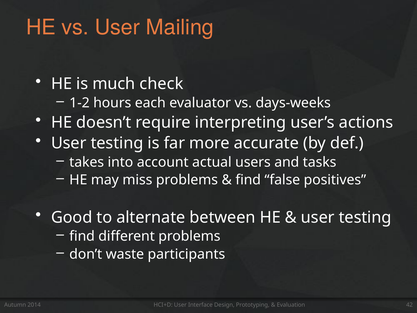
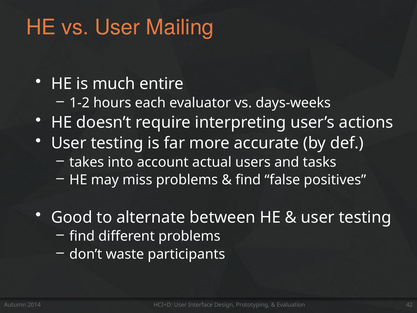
check: check -> entire (162, 84)
